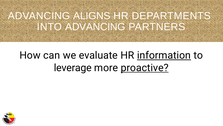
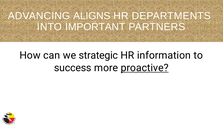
INTO ADVANCING: ADVANCING -> IMPORTANT (95, 27)
evaluate: evaluate -> strategic (98, 55)
information underline: present -> none (164, 55)
leverage: leverage -> success (73, 68)
